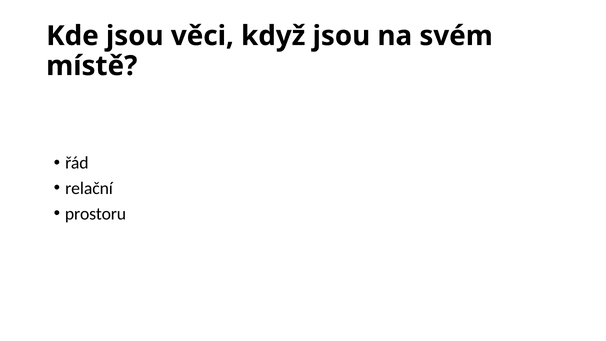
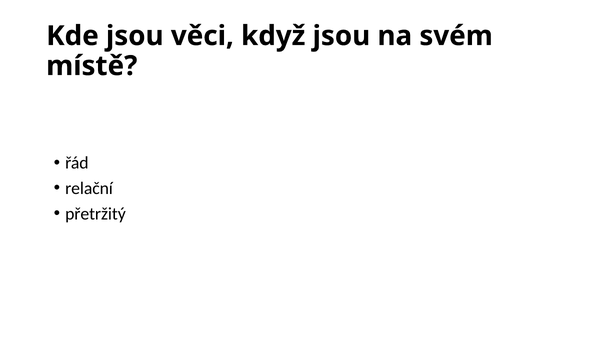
prostoru: prostoru -> přetržitý (95, 214)
